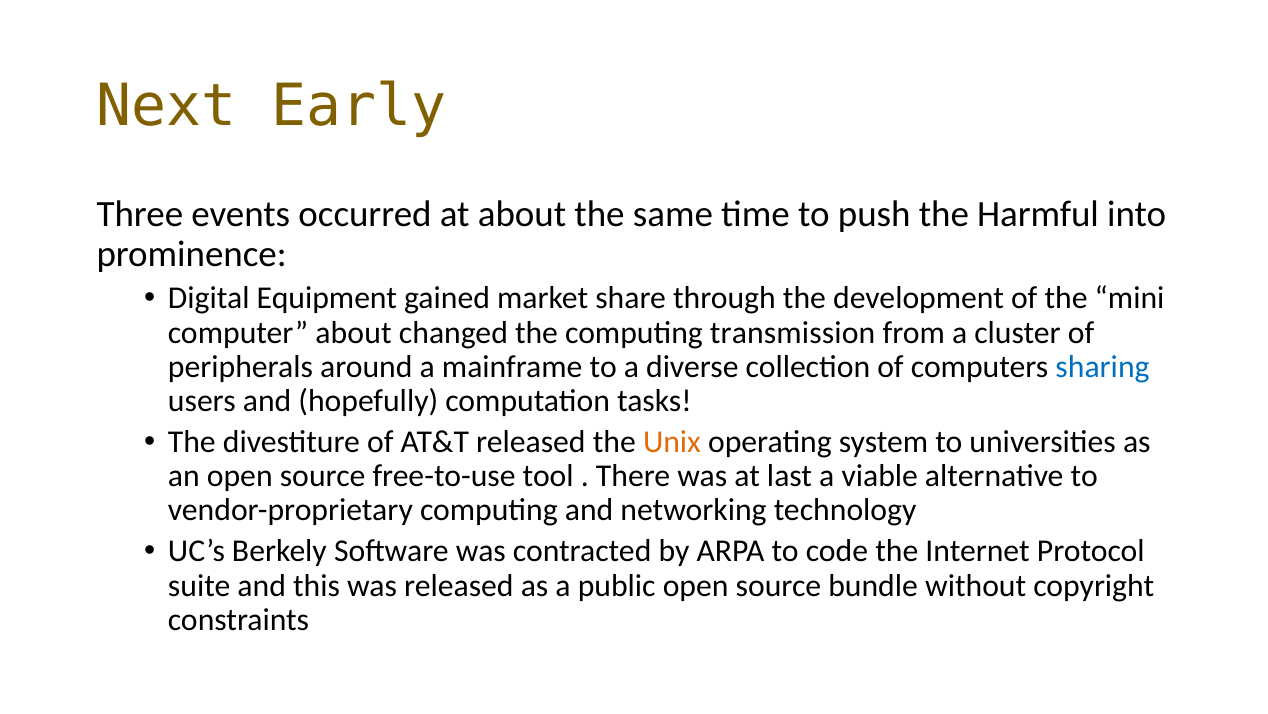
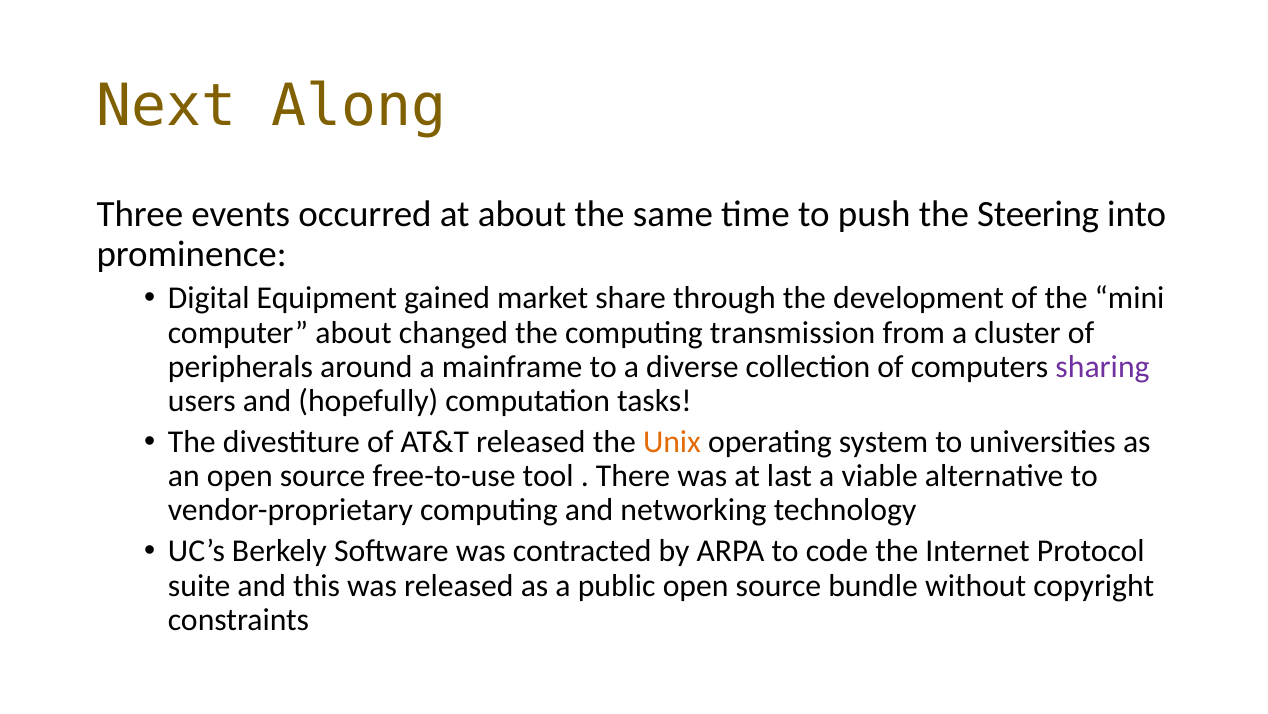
Early: Early -> Along (359, 107)
Harmful: Harmful -> Steering (1038, 214)
sharing colour: blue -> purple (1103, 366)
